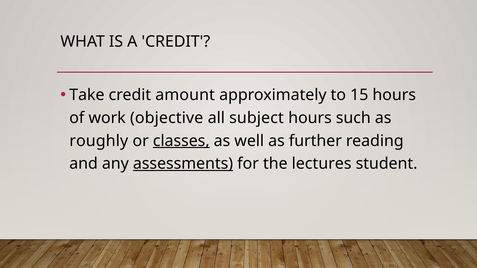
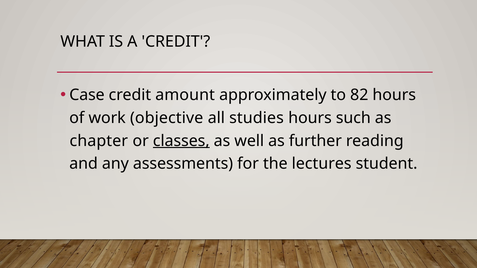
Take: Take -> Case (87, 95)
15: 15 -> 82 (359, 95)
subject: subject -> studies (257, 118)
roughly: roughly -> chapter (99, 141)
assessments underline: present -> none (183, 164)
